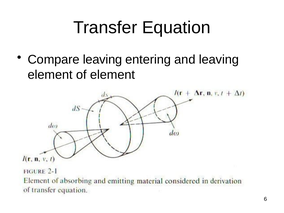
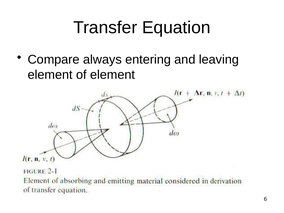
Compare leaving: leaving -> always (102, 60)
